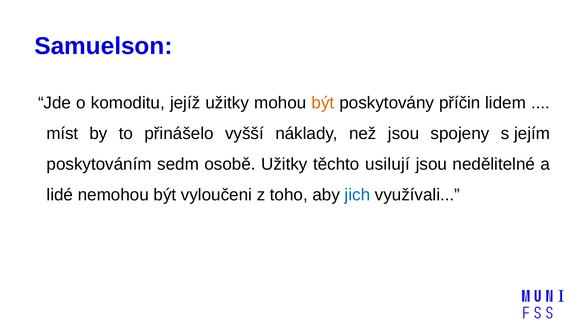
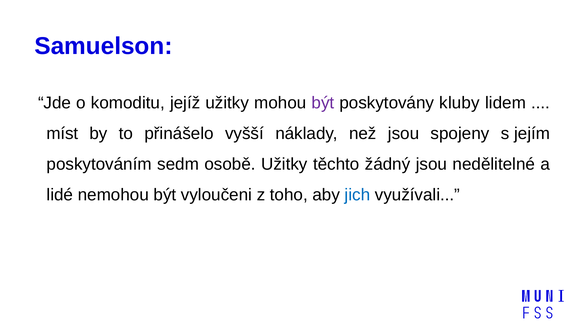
být colour: orange -> purple (323, 103)
příčin: příčin -> kluby (460, 103)
usilují: usilují -> žádný (388, 164)
